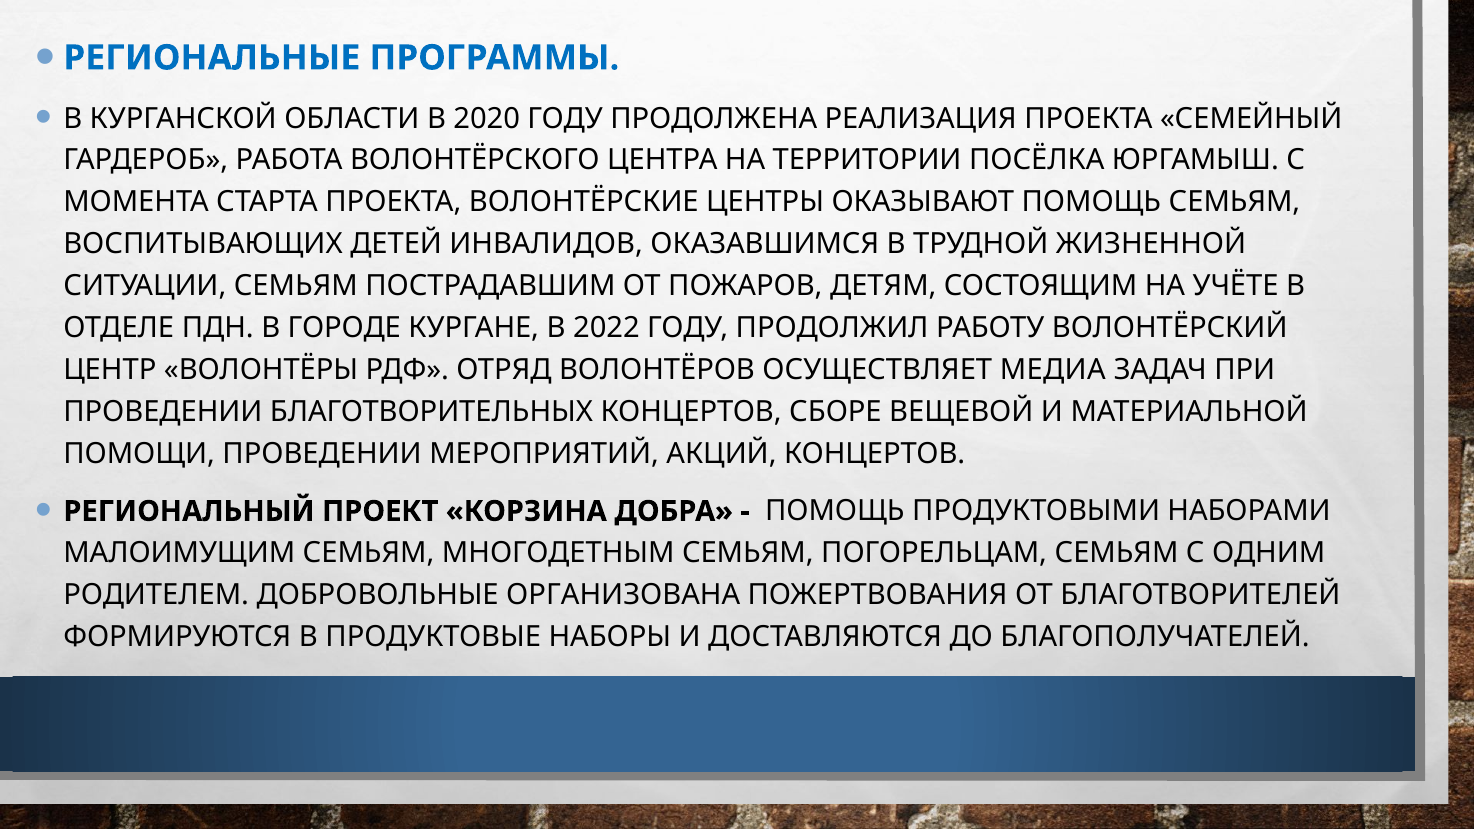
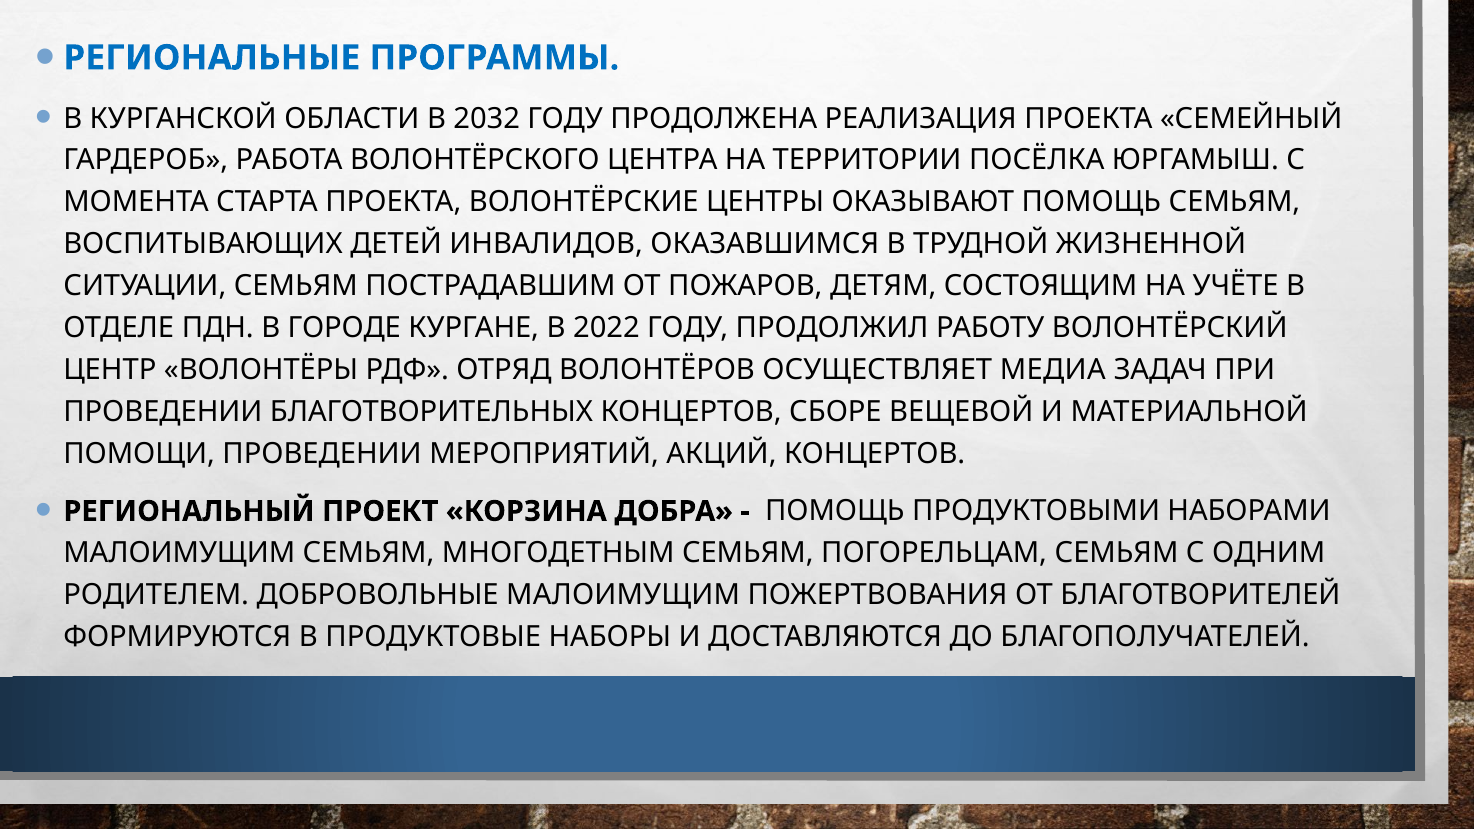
2020: 2020 -> 2032 (487, 118)
ДОБРОВОЛЬНЫЕ ОРГАНИЗОВАНА: ОРГАНИЗОВАНА -> МАЛОИМУЩИМ (623, 595)
